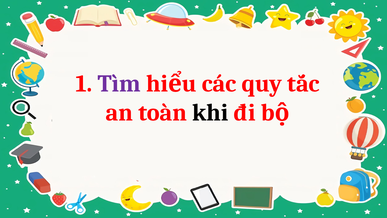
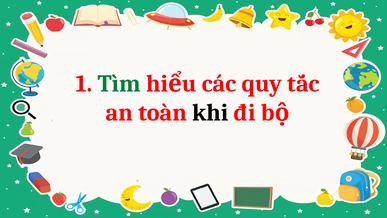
Tìm colour: purple -> green (119, 84)
